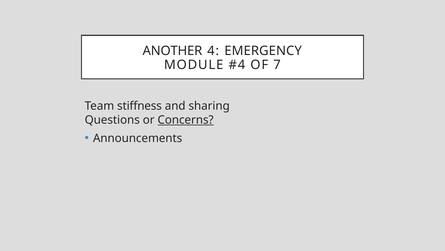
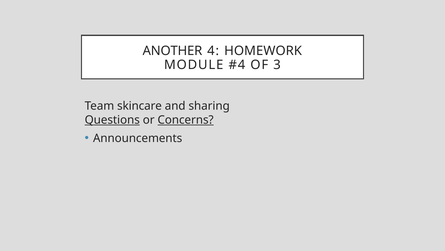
EMERGENCY: EMERGENCY -> HOMEWORK (263, 51)
7: 7 -> 3 (277, 65)
stiffness: stiffness -> skincare (139, 106)
Questions underline: none -> present (112, 120)
